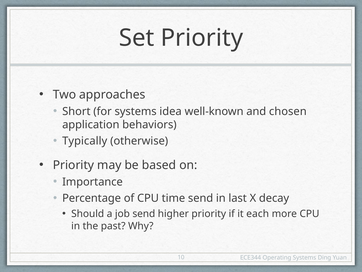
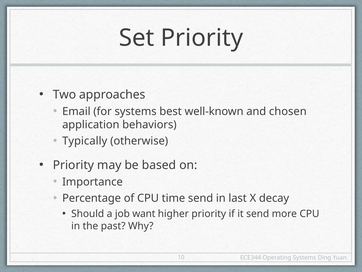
Short: Short -> Email (76, 111)
idea: idea -> best (171, 111)
job send: send -> want (144, 213)
it each: each -> send (258, 213)
